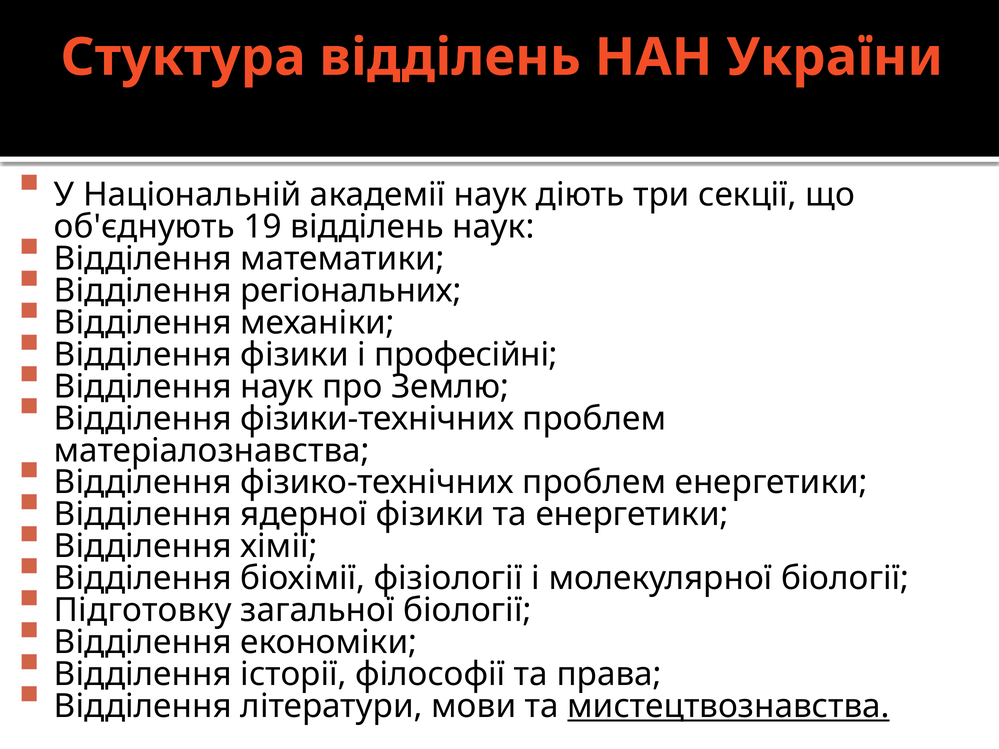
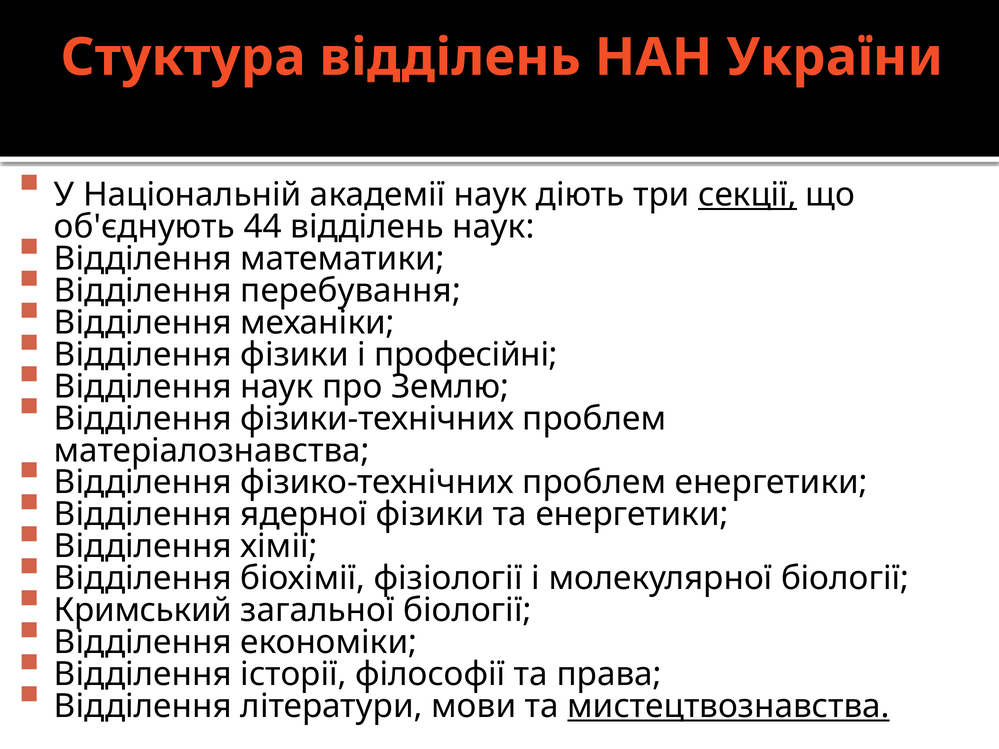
секції underline: none -> present (748, 195)
19: 19 -> 44 (263, 227)
регіональних: регіональних -> перебування (351, 291)
Підготовку: Підготовку -> Кримський (143, 611)
